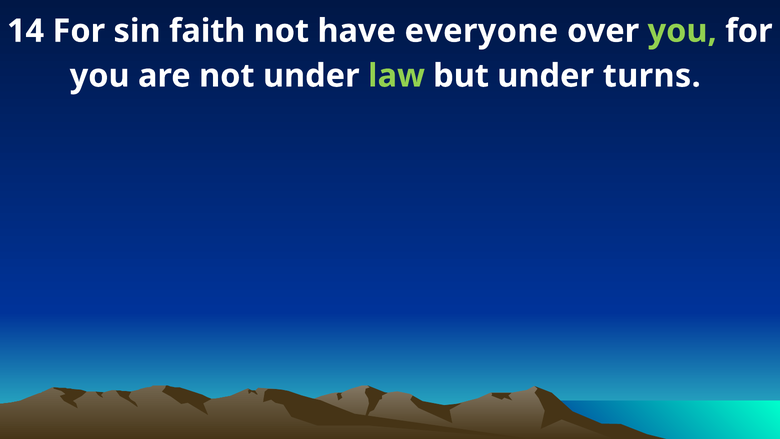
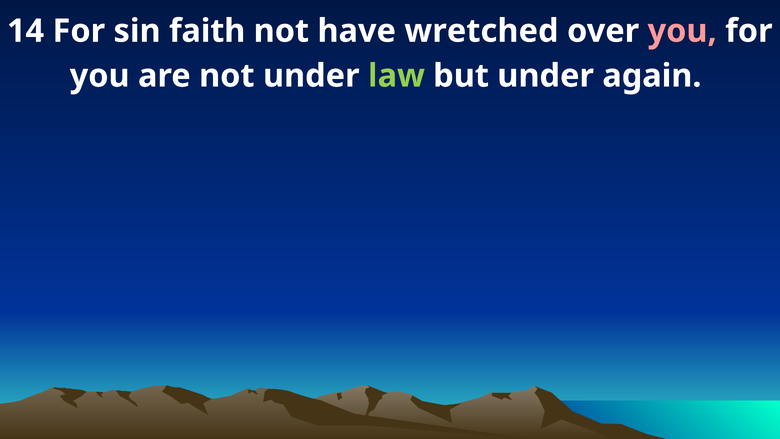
everyone: everyone -> wretched (481, 31)
you colour: light green -> pink (682, 31)
turns: turns -> again (652, 76)
